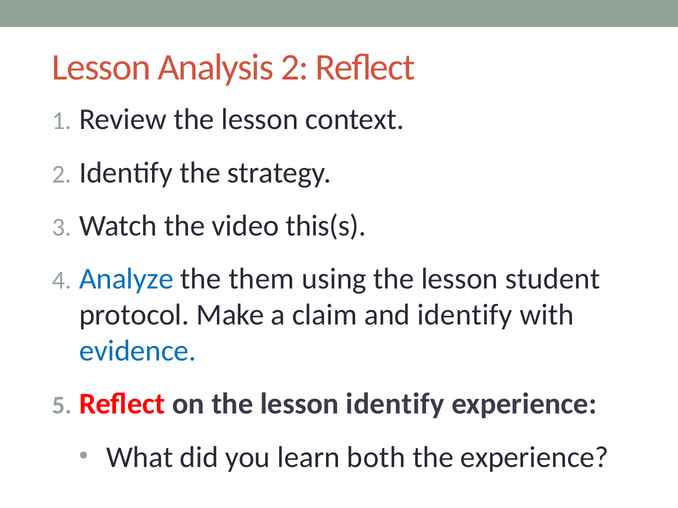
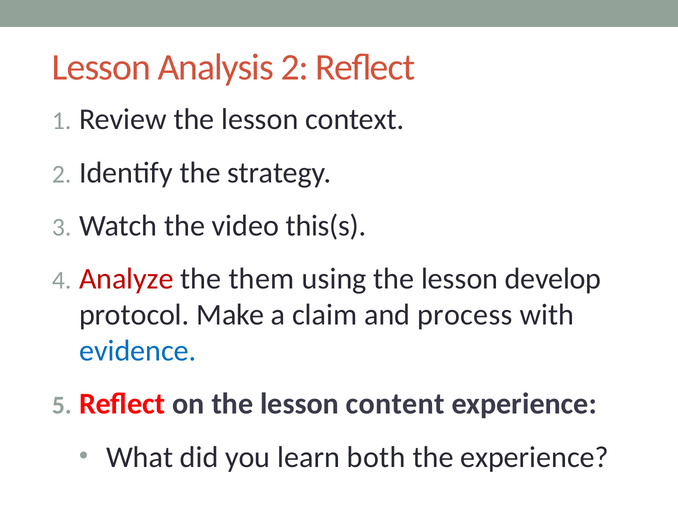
Analyze colour: blue -> red (126, 279)
student: student -> develop (553, 279)
and identify: identify -> process (465, 315)
lesson identify: identify -> content (395, 404)
